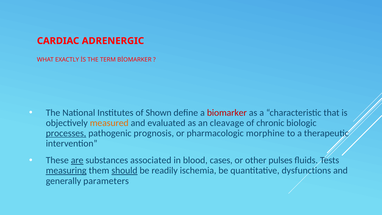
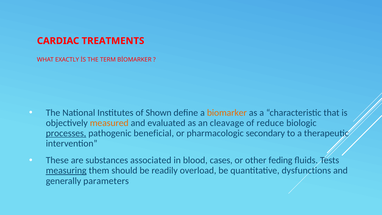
ADRENERGIC: ADRENERGIC -> TREATMENTS (113, 41)
biomarker colour: red -> orange (227, 113)
chronic: chronic -> reduce (270, 123)
prognosis: prognosis -> beneficial (154, 133)
morphine: morphine -> secondary (265, 133)
are underline: present -> none (77, 160)
pulses: pulses -> feding (280, 160)
should underline: present -> none (124, 170)
ischemia: ischemia -> overload (198, 170)
